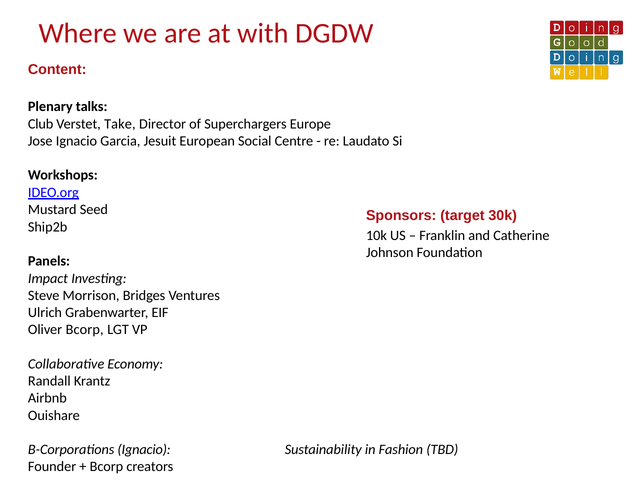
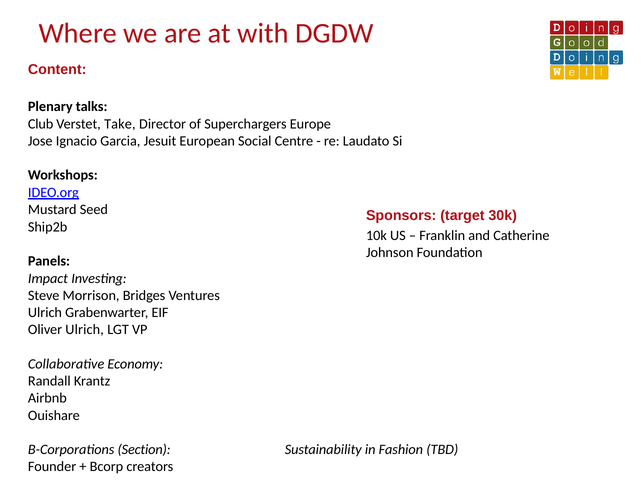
Oliver Bcorp: Bcorp -> Ulrich (85, 329)
B-Corporations Ignacio: Ignacio -> Section (144, 449)
